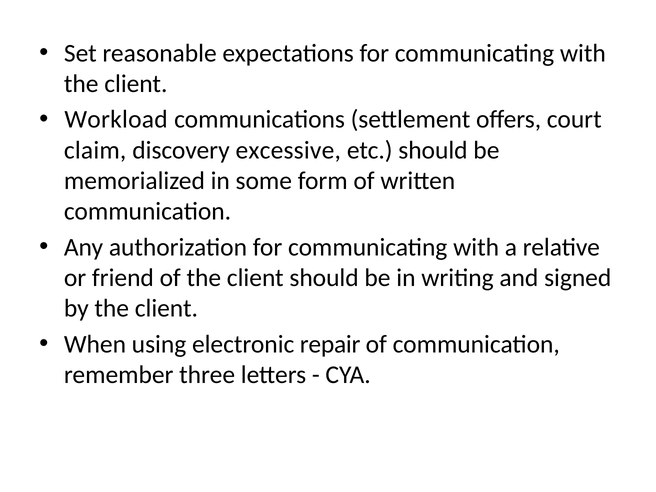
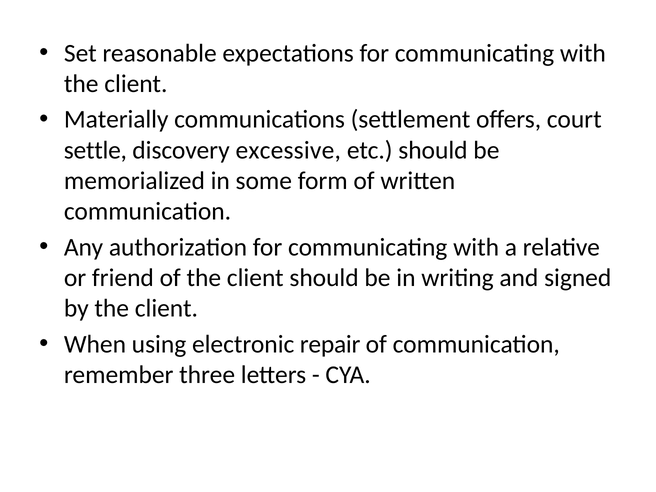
Workload: Workload -> Materially (116, 120)
claim: claim -> settle (95, 150)
